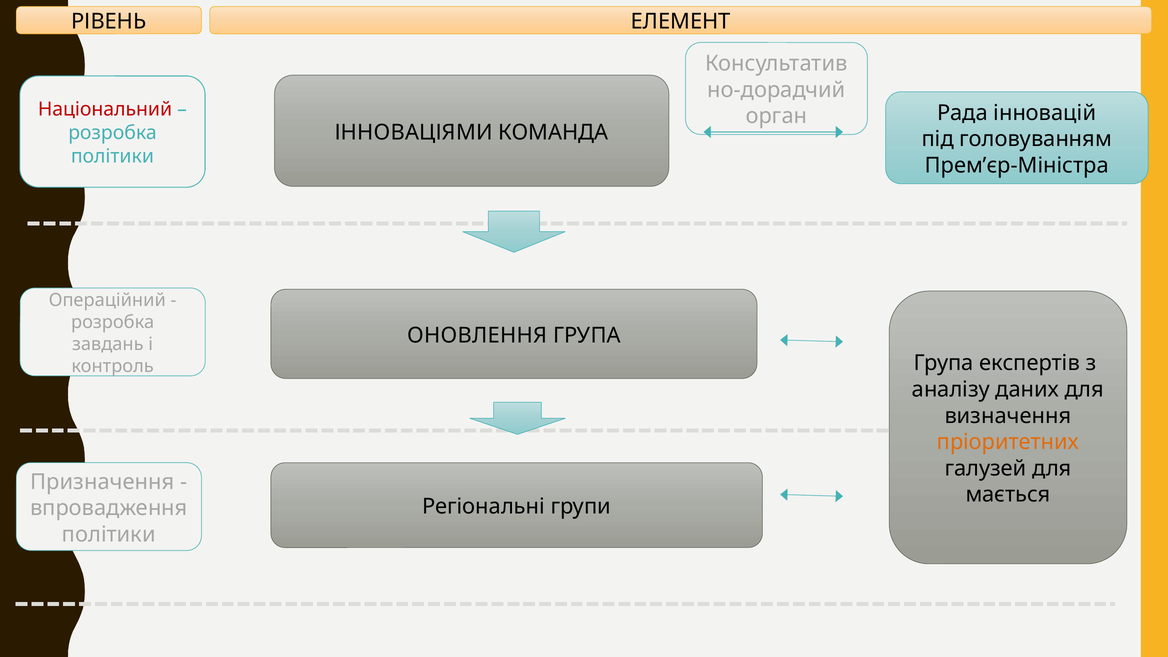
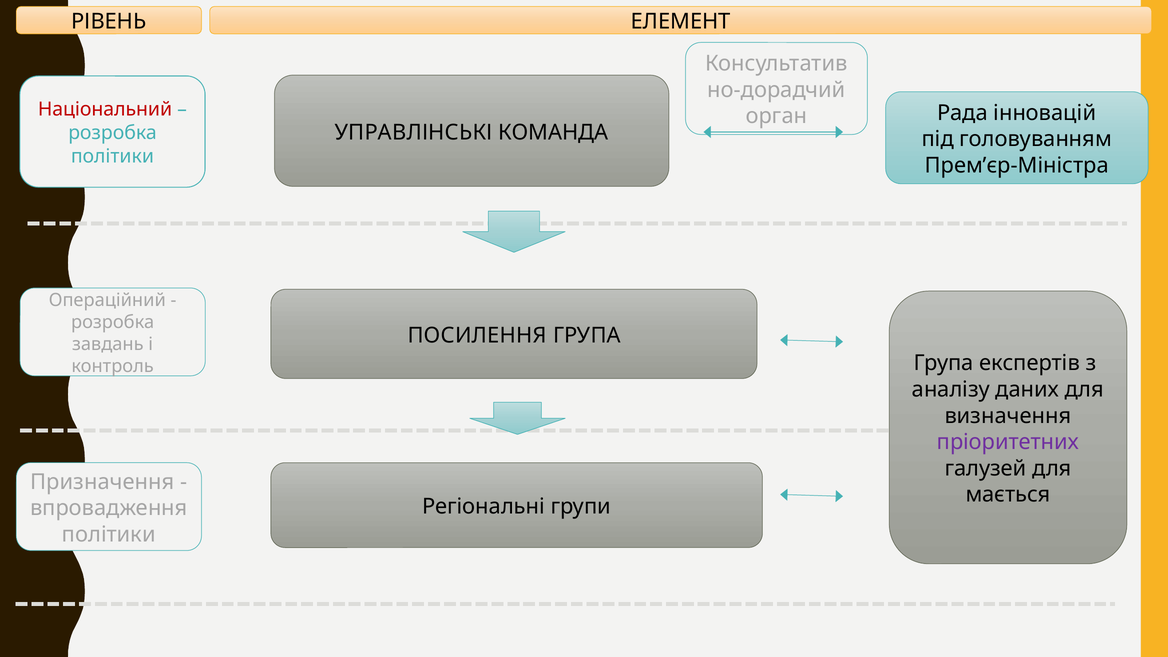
ІННОВАЦІЯМИ: ІННОВАЦІЯМИ -> УПРАВЛІНСЬКІ (414, 132)
ОНОВЛЕННЯ: ОНОВЛЕННЯ -> ПОСИЛЕННЯ (477, 335)
пріоритетних colour: orange -> purple (1008, 442)
